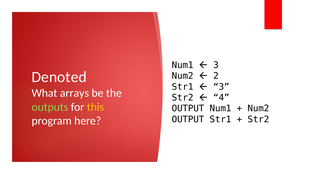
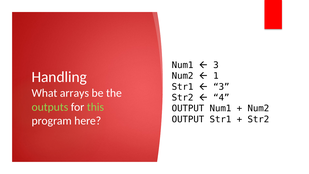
Denoted: Denoted -> Handling (59, 77)
2: 2 -> 1 (216, 76)
this colour: yellow -> light green (95, 107)
